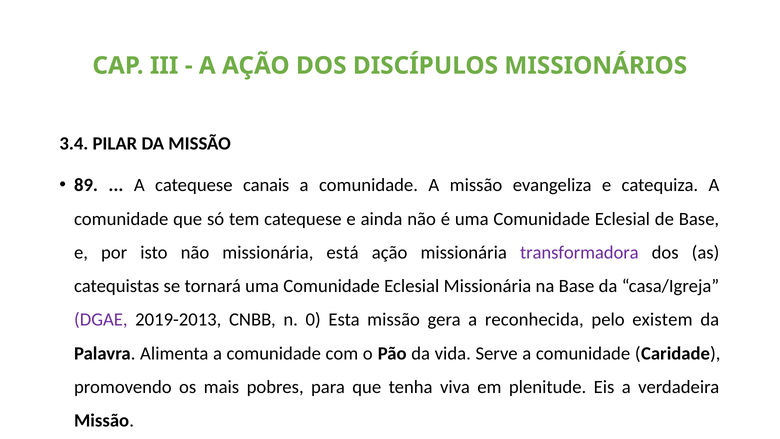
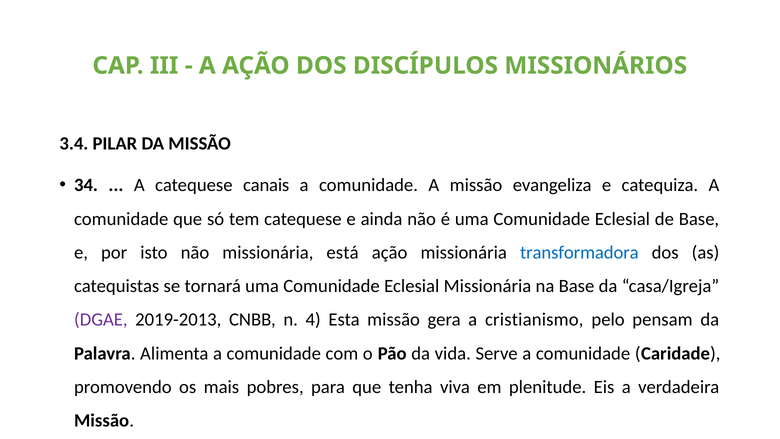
89: 89 -> 34 (86, 185)
transformadora colour: purple -> blue (579, 252)
0: 0 -> 4 (313, 320)
reconhecida: reconhecida -> cristianismo (534, 320)
existem: existem -> pensam (662, 320)
